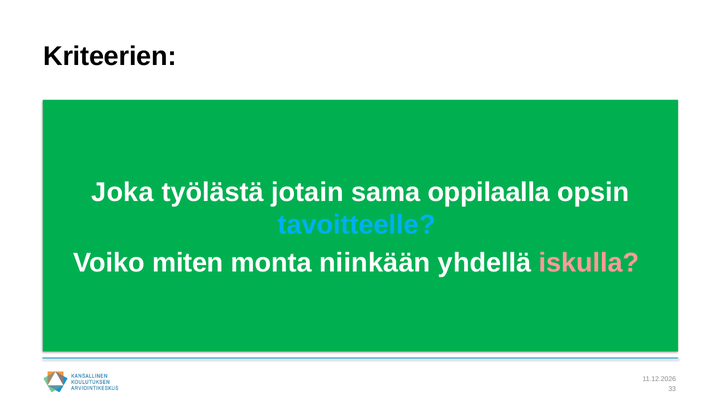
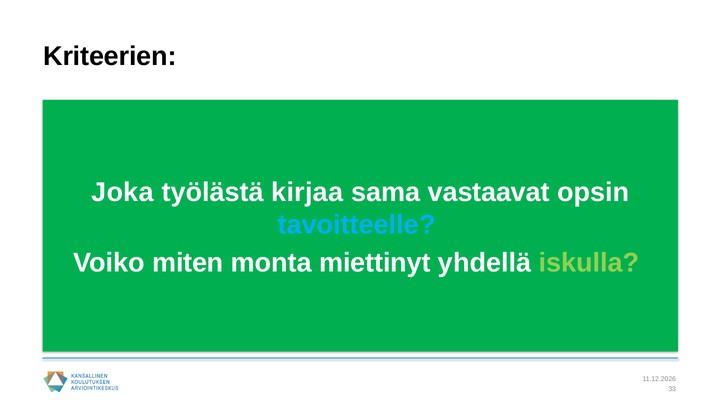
jotain: jotain -> kirjaa (307, 192)
oppilaalla: oppilaalla -> vastaavat (489, 192)
niinkään: niinkään -> miettinyt (375, 263)
iskulla colour: pink -> light green (589, 263)
